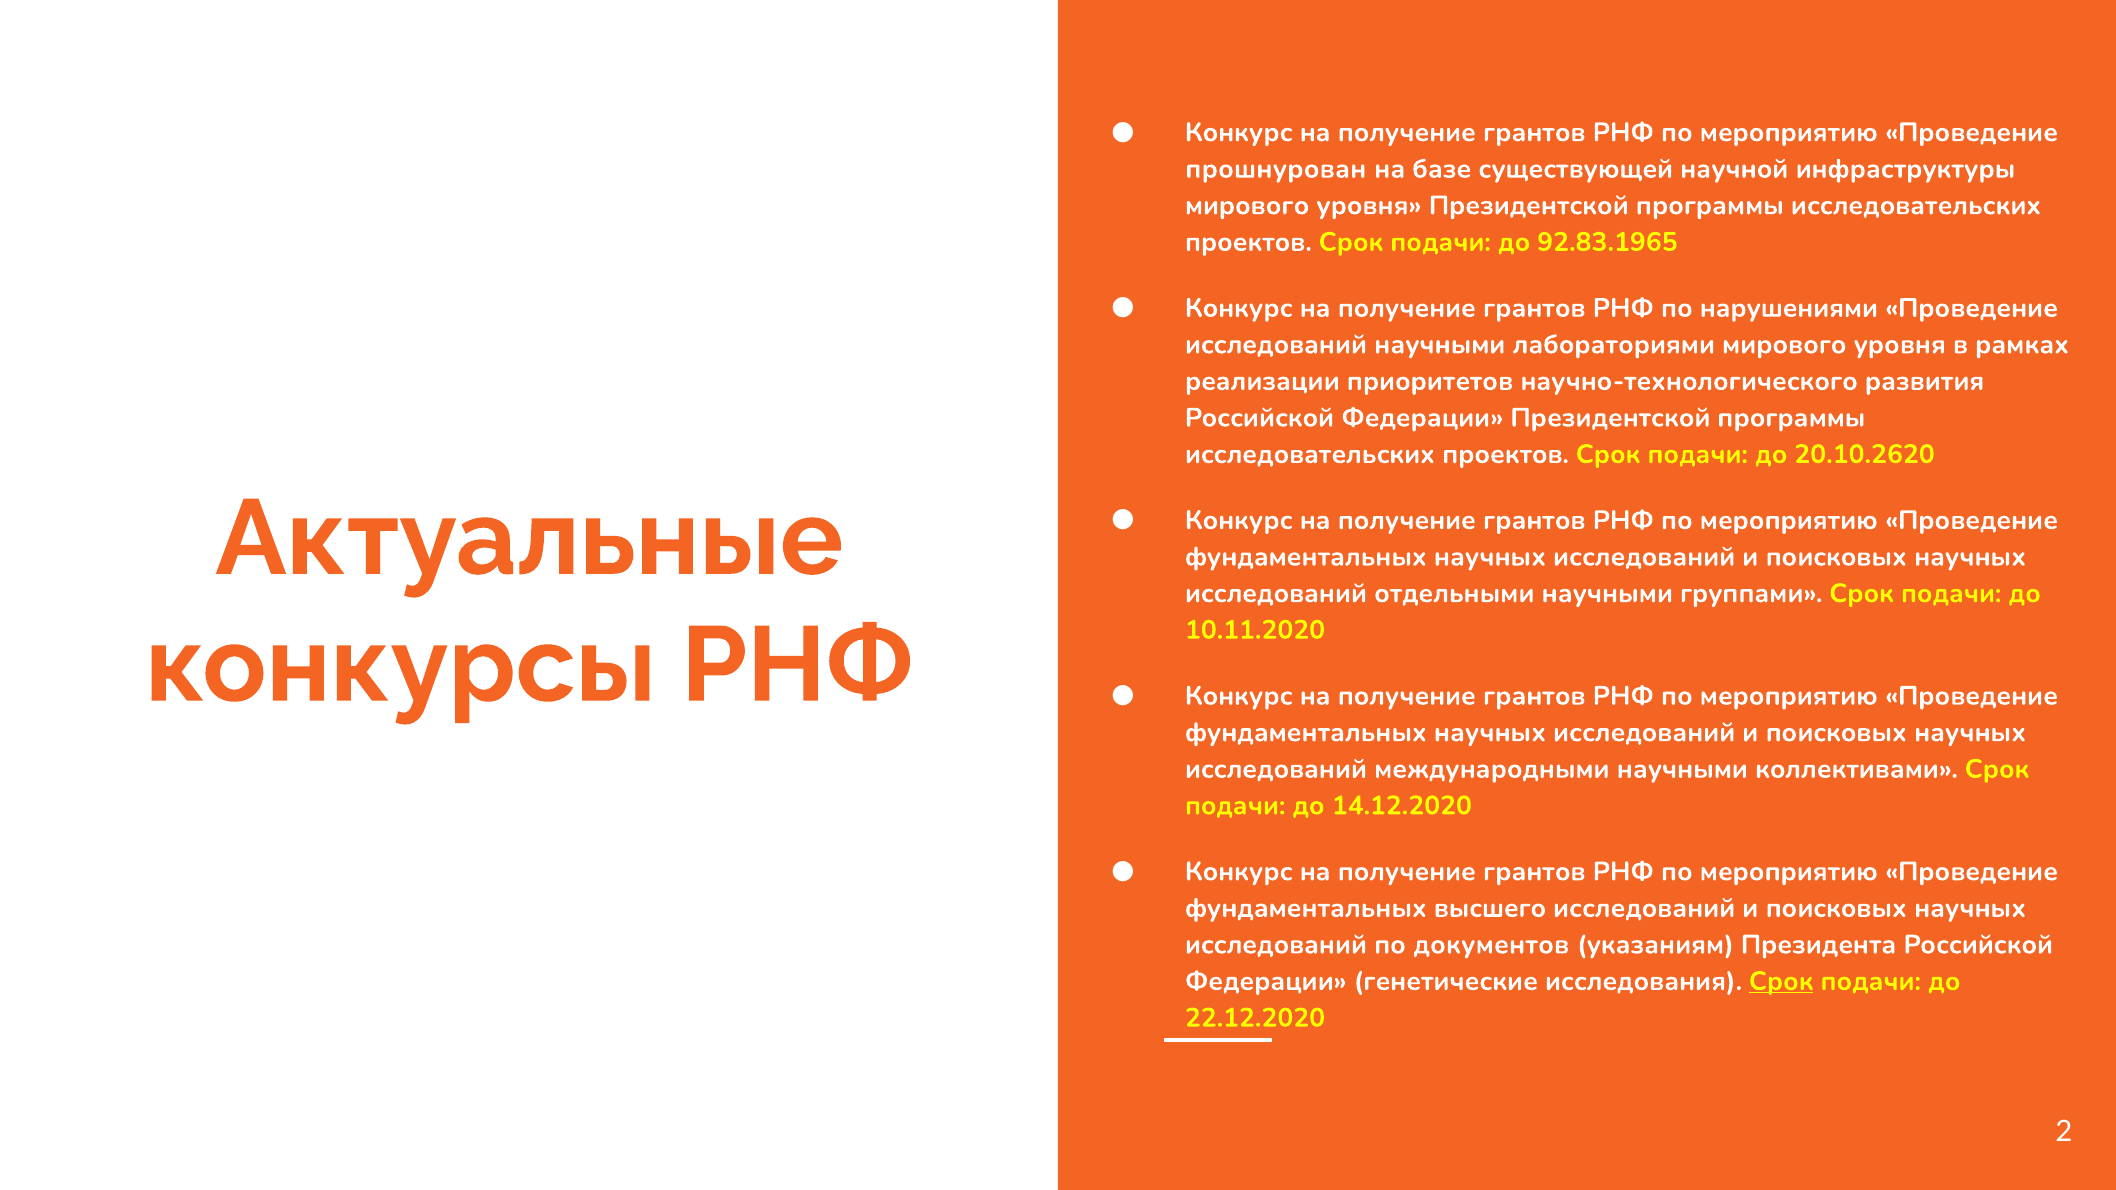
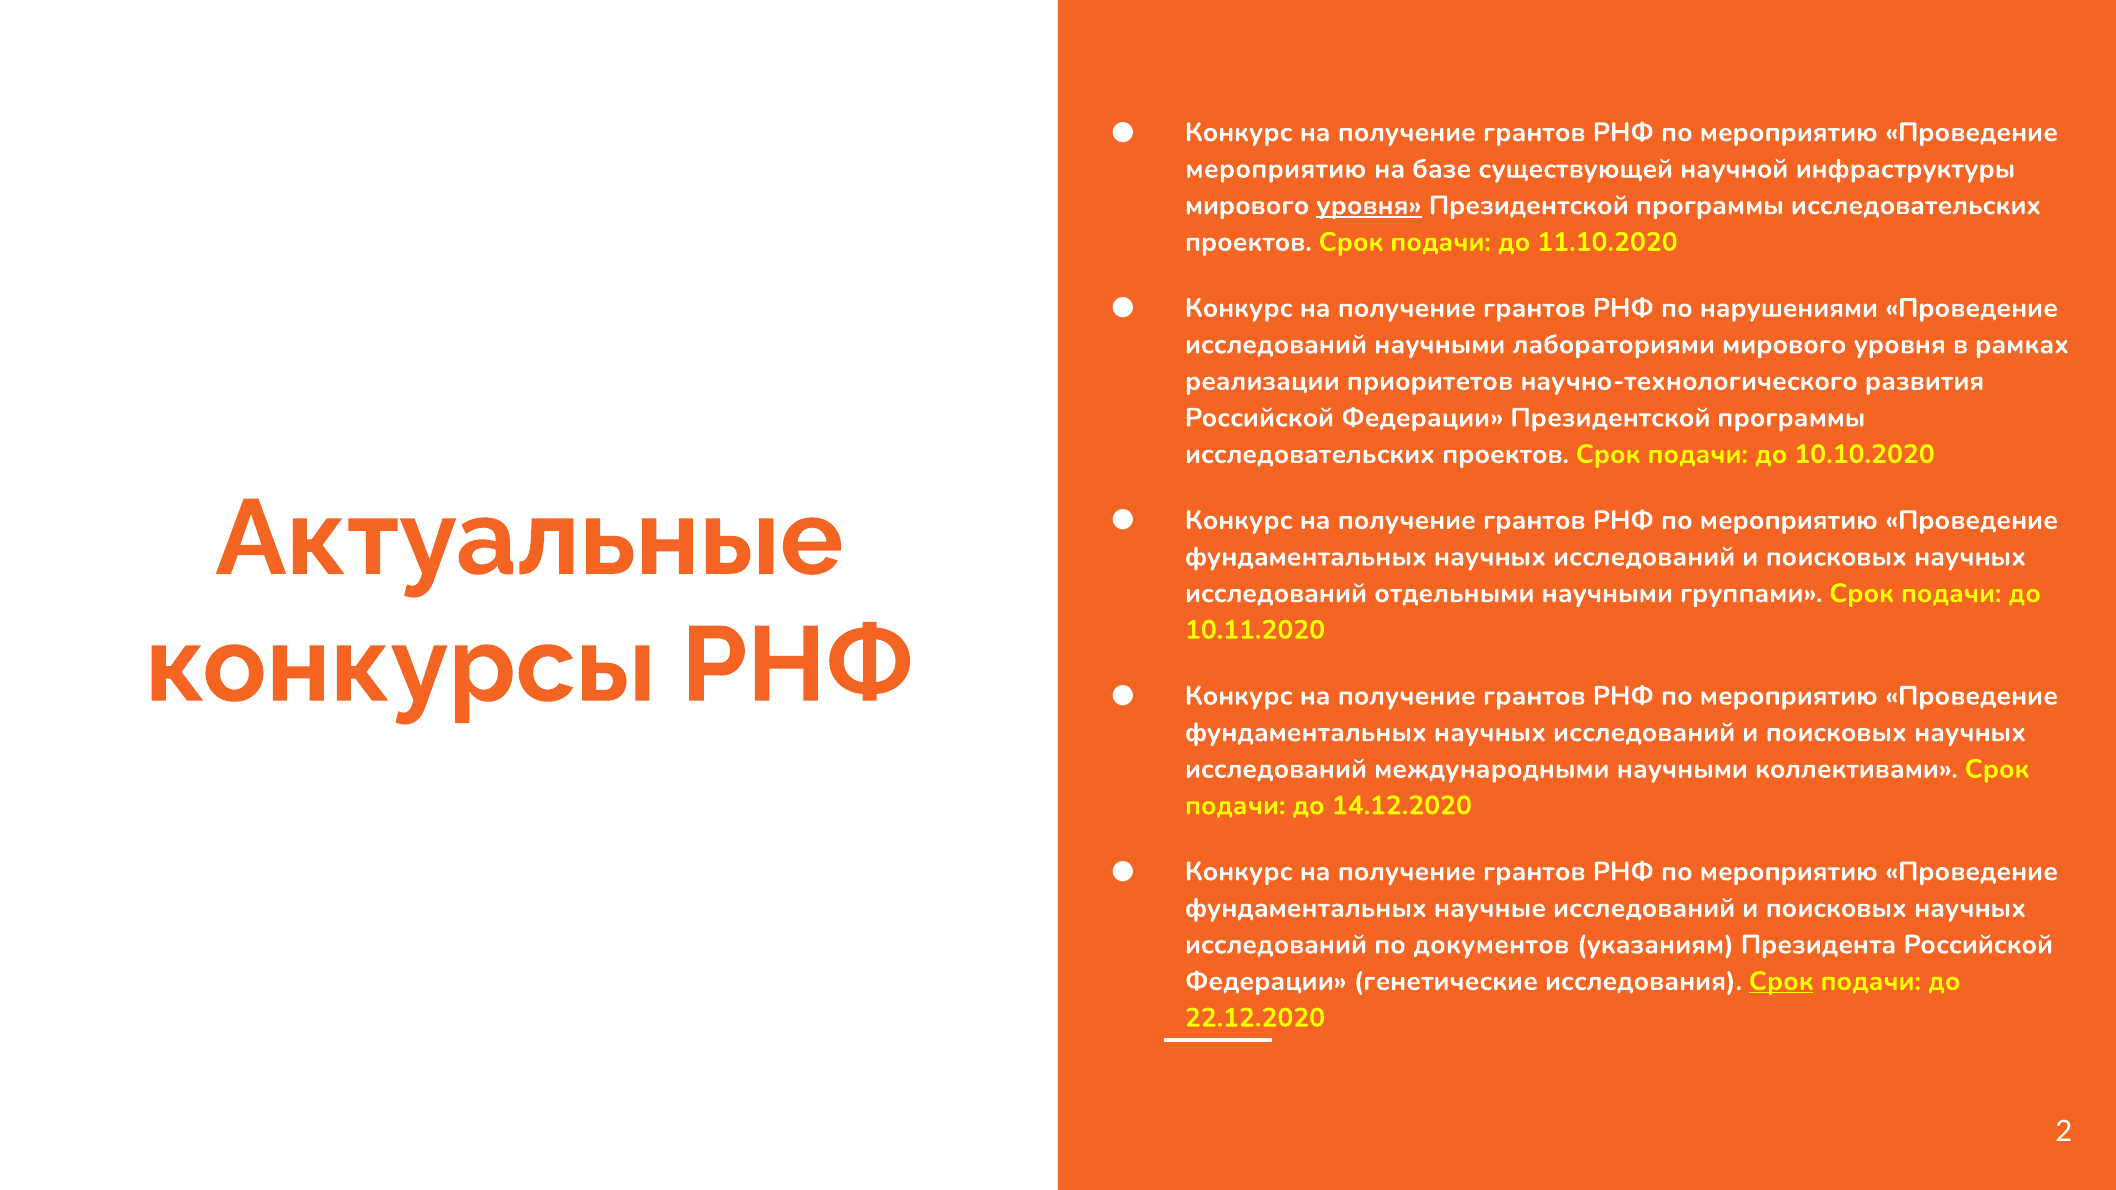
прошнурован: прошнурован -> мероприятию (1276, 169)
уровня underline: none -> present (1369, 206)
92.83.1965: 92.83.1965 -> 11.10.2020 (1607, 242)
20.10.2620: 20.10.2620 -> 10.10.2020 (1865, 454)
высшего: высшего -> научные (1490, 908)
